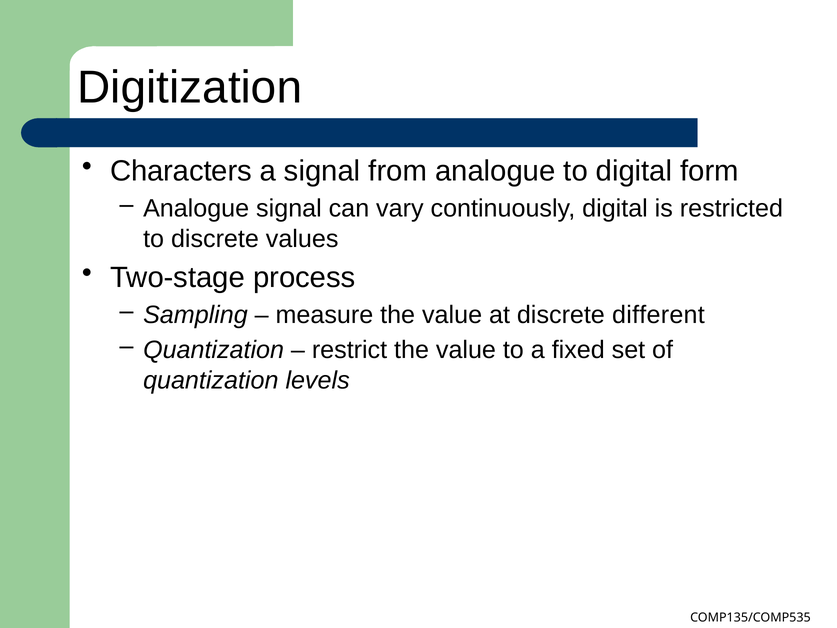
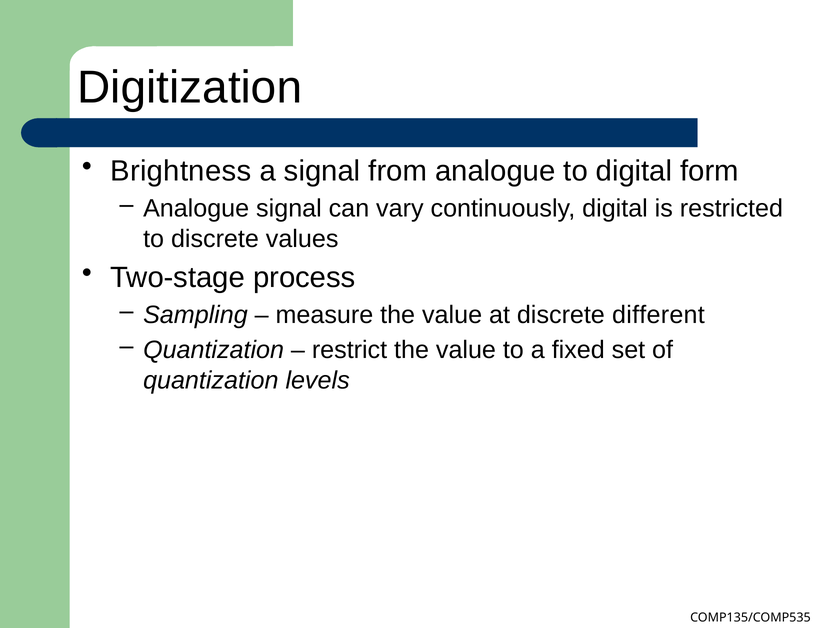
Characters: Characters -> Brightness (181, 171)
